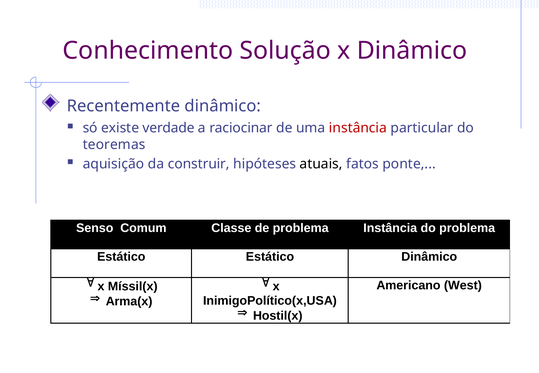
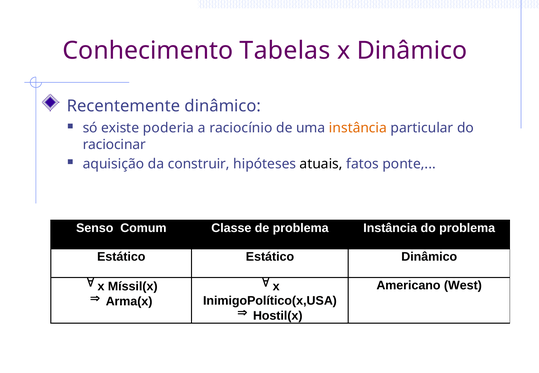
Solução: Solução -> Tabelas (285, 51)
verdade: verdade -> poderia (168, 128)
raciocinar: raciocinar -> raciocínio (241, 128)
instância colour: red -> orange (358, 128)
teoremas: teoremas -> raciocinar (114, 145)
